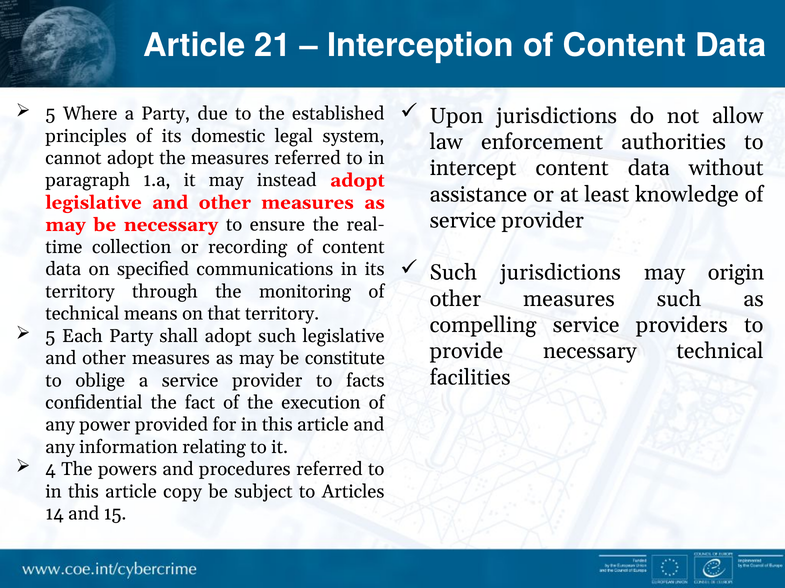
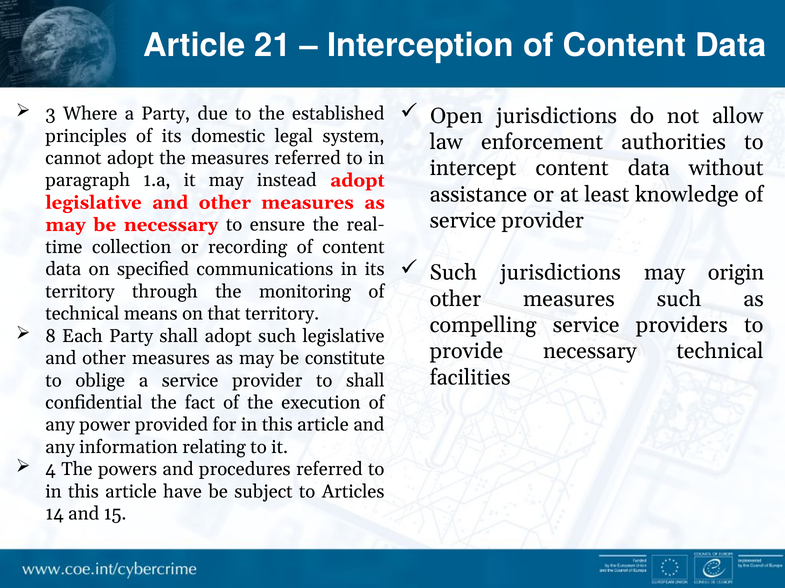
5: 5 -> 3 (50, 114)
Upon: Upon -> Open (456, 116)
5: 5 -> 8 (51, 336)
to facts: facts -> shall (365, 381)
copy: copy -> have (183, 492)
